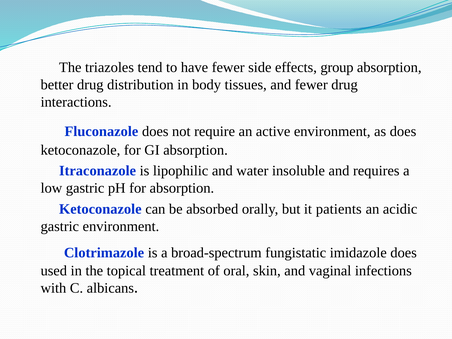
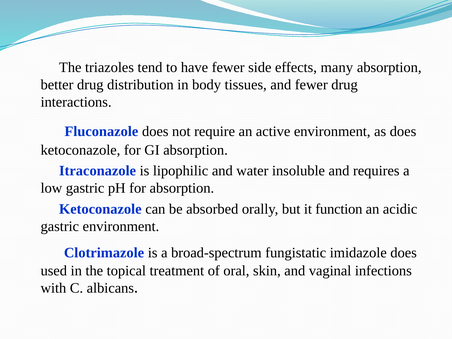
group: group -> many (337, 67)
patients: patients -> function (339, 209)
